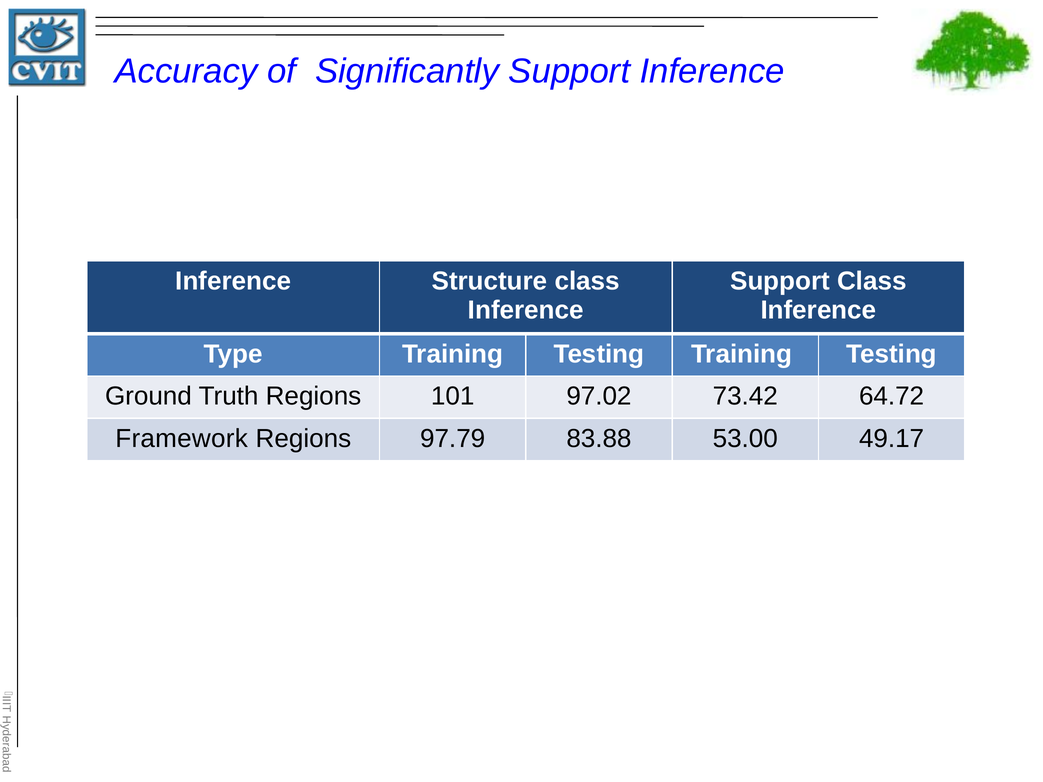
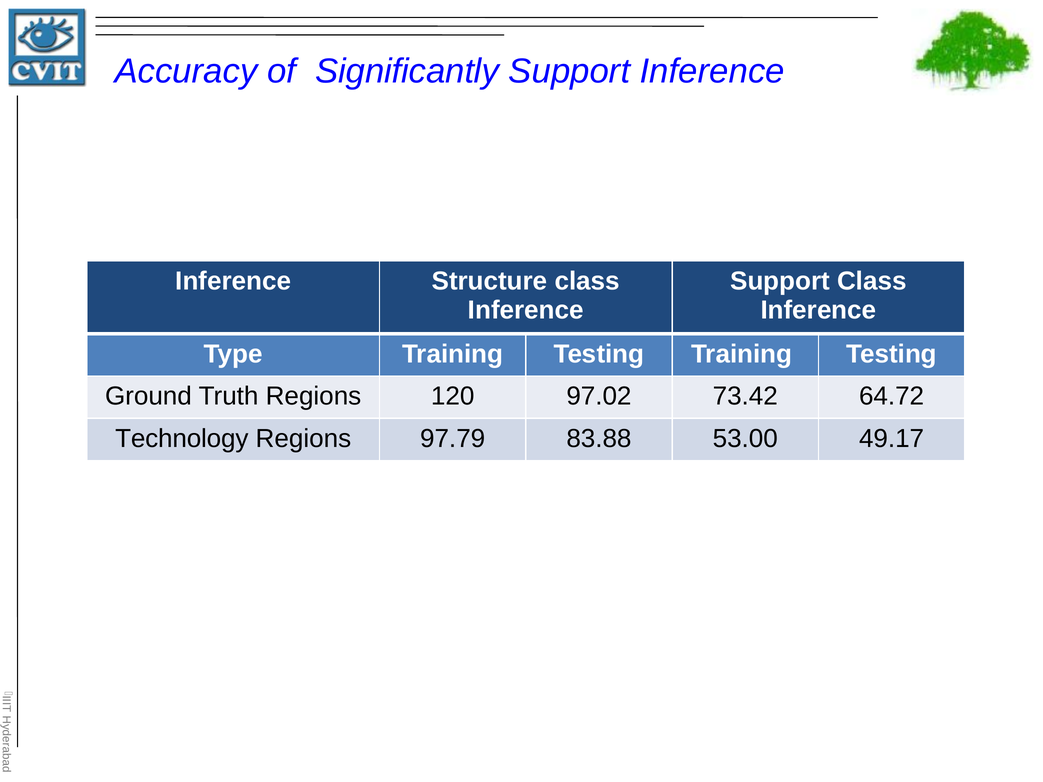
101: 101 -> 120 (453, 396)
Framework: Framework -> Technology (182, 439)
